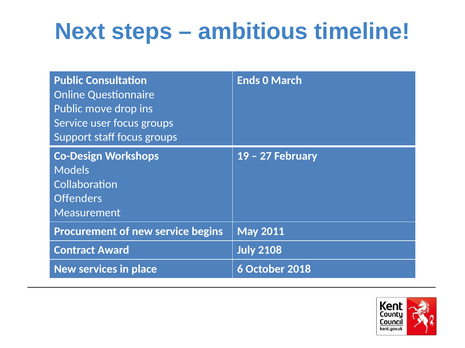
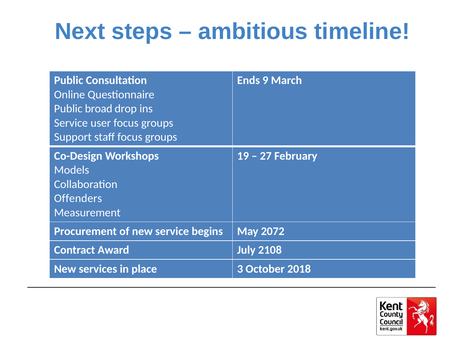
0: 0 -> 9 (265, 81)
move: move -> broad (99, 109)
2011: 2011 -> 2072 (273, 232)
6: 6 -> 3 (240, 270)
